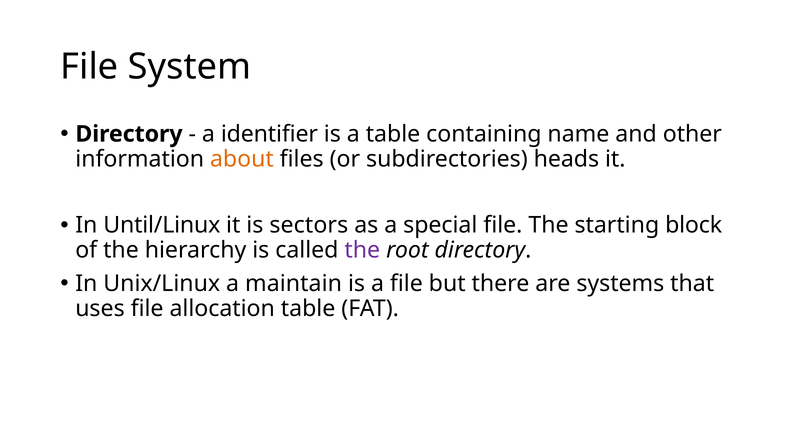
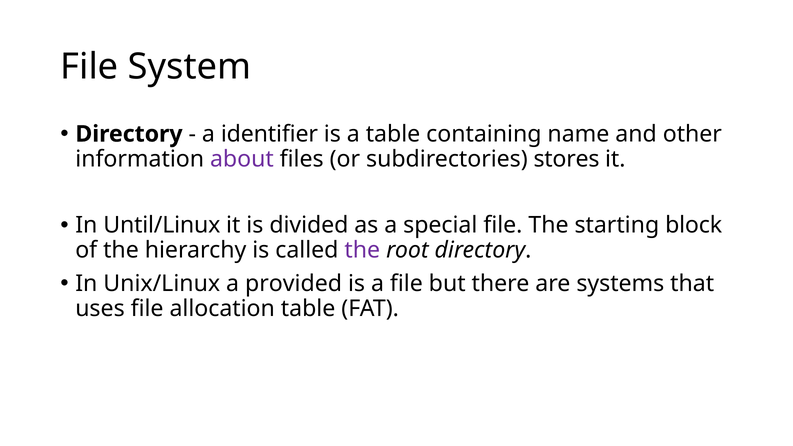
about colour: orange -> purple (242, 159)
heads: heads -> stores (566, 159)
sectors: sectors -> divided (309, 225)
maintain: maintain -> provided (294, 283)
